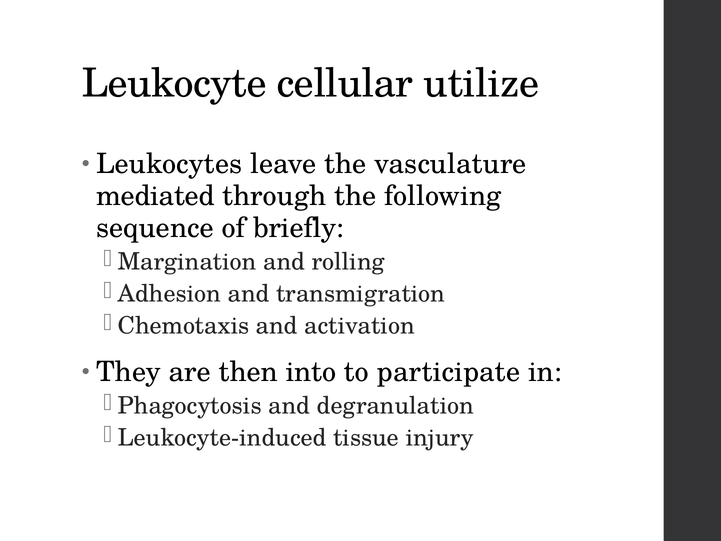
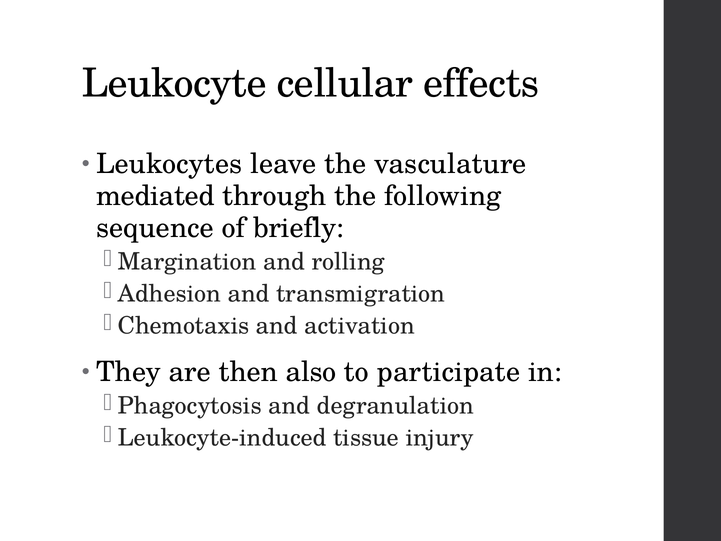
utilize: utilize -> effects (481, 83)
into: into -> also (311, 372)
